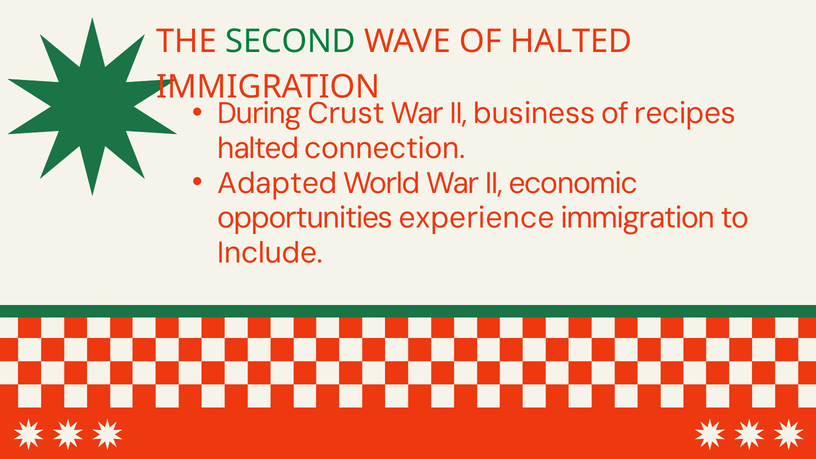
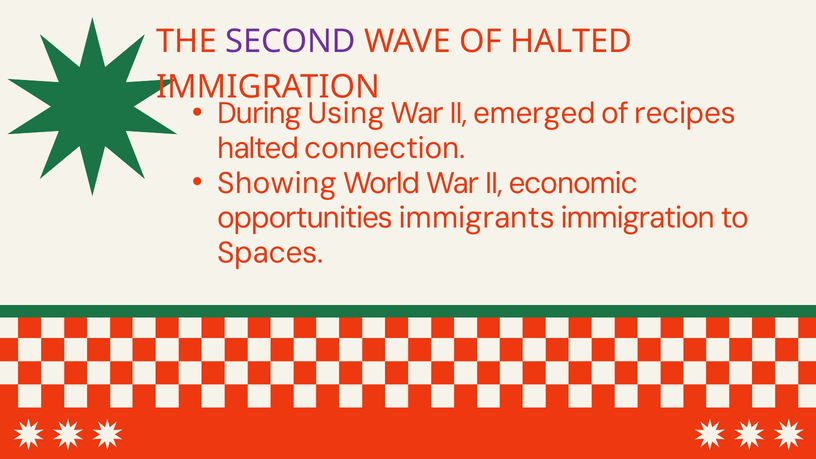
SECOND colour: green -> purple (291, 41)
Crust: Crust -> Using (346, 114)
business: business -> emerged (535, 114)
Adapted: Adapted -> Showing (277, 183)
experience: experience -> immigrants (477, 218)
Include: Include -> Spaces (270, 253)
